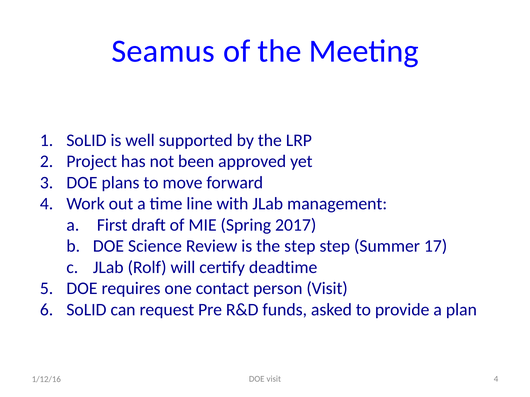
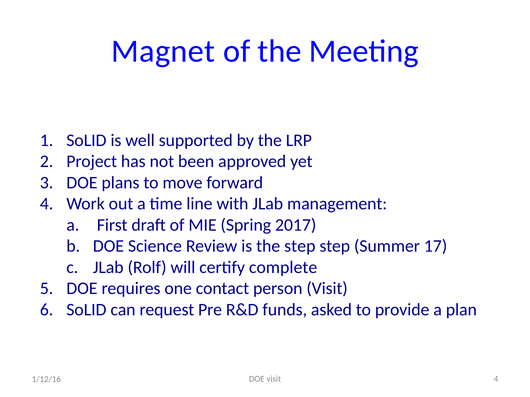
Seamus: Seamus -> Magnet (163, 51)
deadtime: deadtime -> complete (283, 268)
